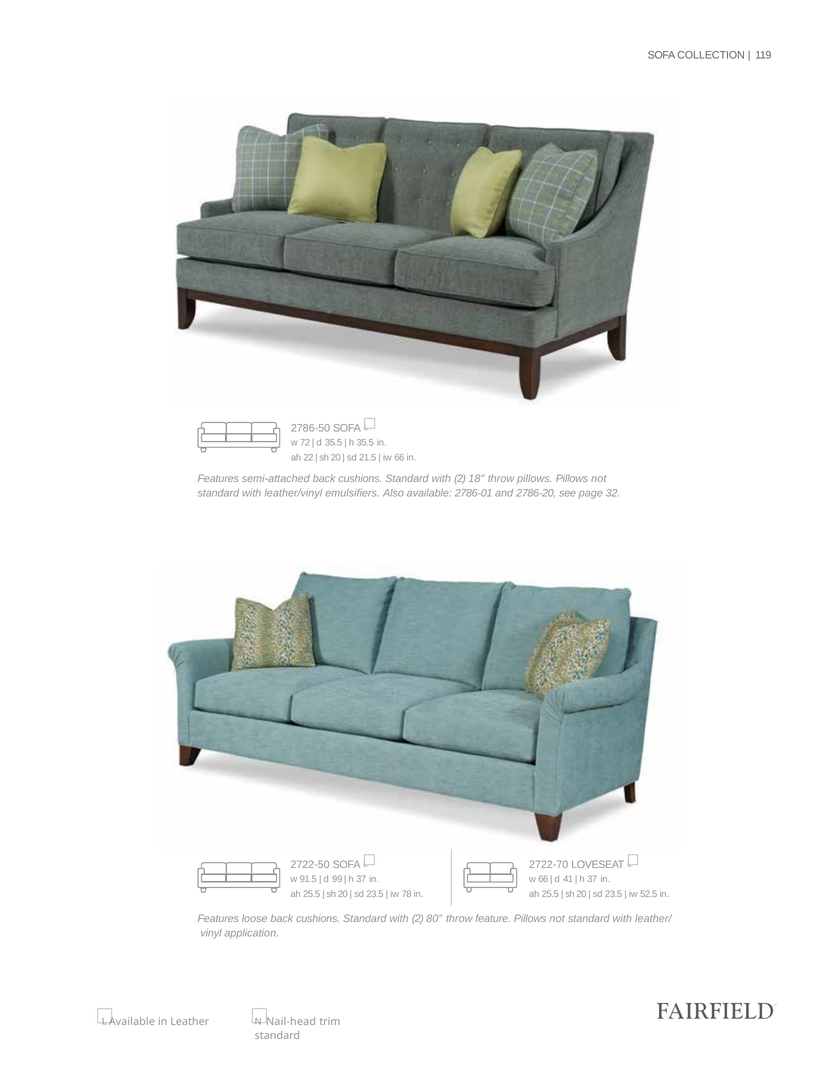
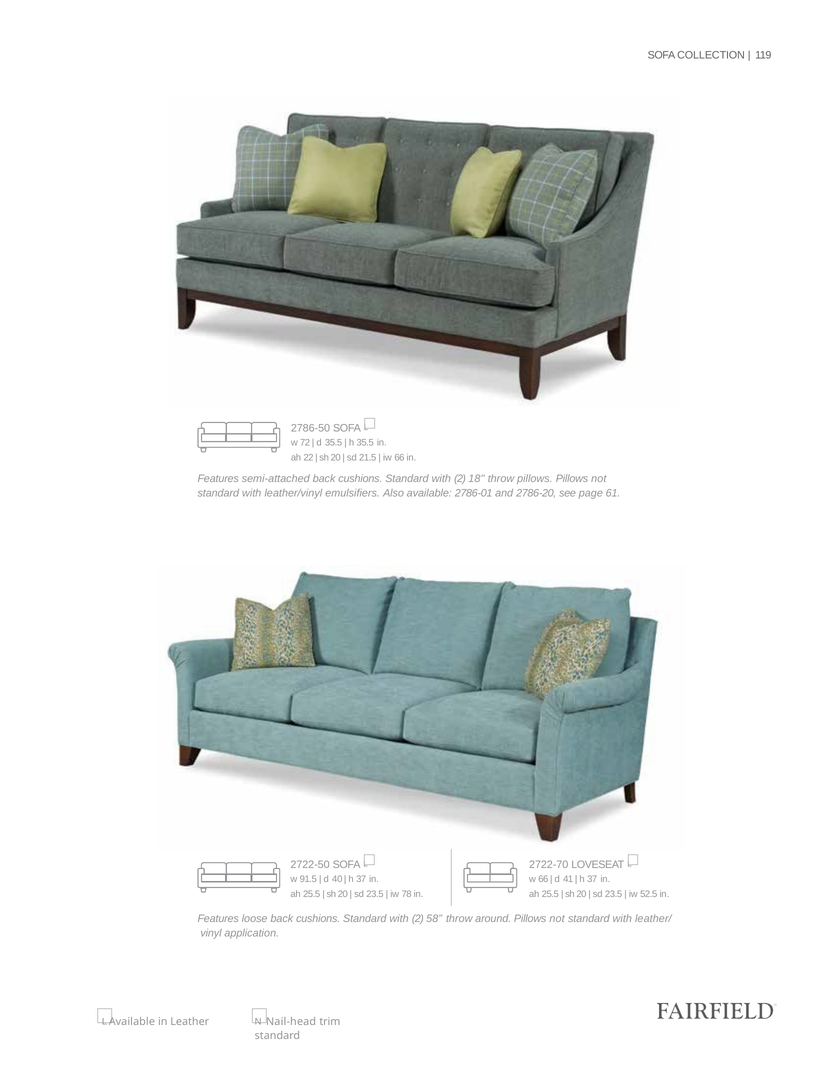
32: 32 -> 61 (613, 494)
99: 99 -> 40 (337, 880)
80: 80 -> 58 (434, 919)
feature: feature -> around (493, 919)
